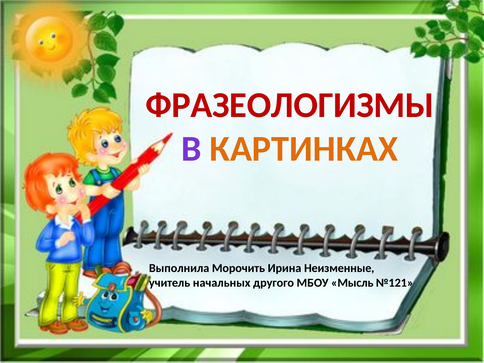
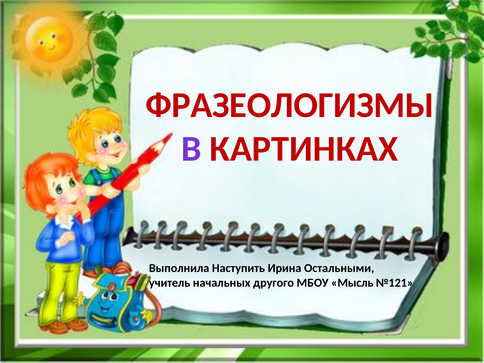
КАРТИНКАХ colour: orange -> red (304, 149)
Морочить: Морочить -> Наступить (238, 268)
Неизменные: Неизменные -> Остальными (339, 268)
